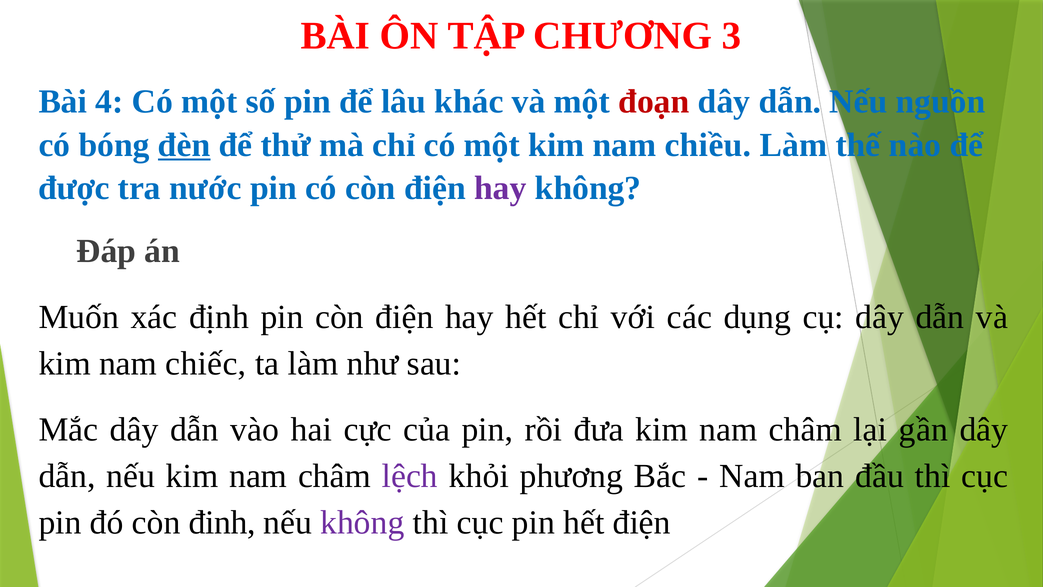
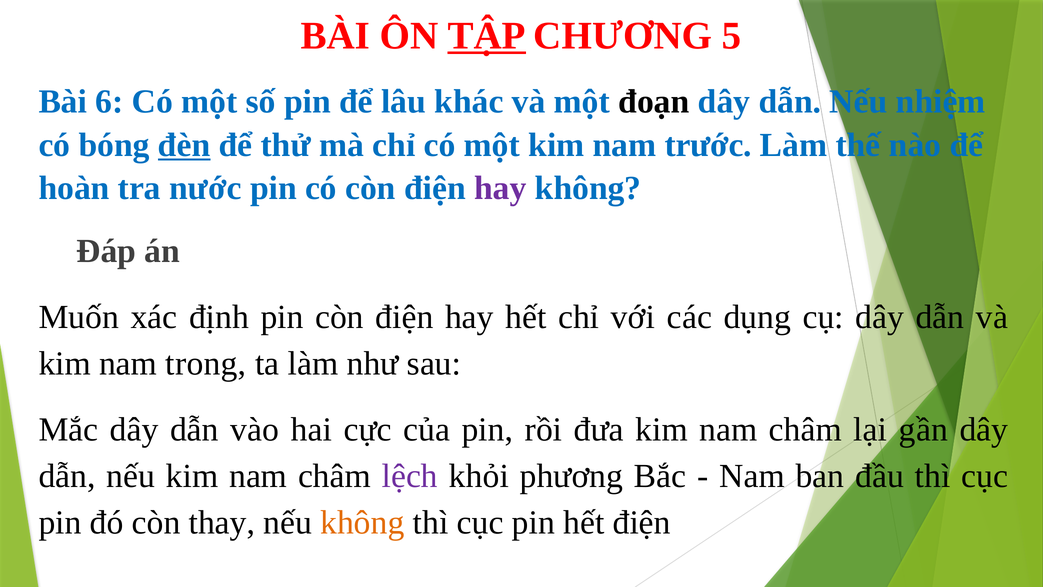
TẬP underline: none -> present (487, 36)
3: 3 -> 5 (732, 36)
4: 4 -> 6 (109, 102)
đoạn colour: red -> black (654, 102)
nguồn: nguồn -> nhiệm (941, 102)
chiều: chiều -> trước (708, 145)
được: được -> hoàn (74, 188)
chiếc: chiếc -> trong (206, 363)
đinh: đinh -> thay (222, 522)
không colour: purple -> orange (362, 522)
